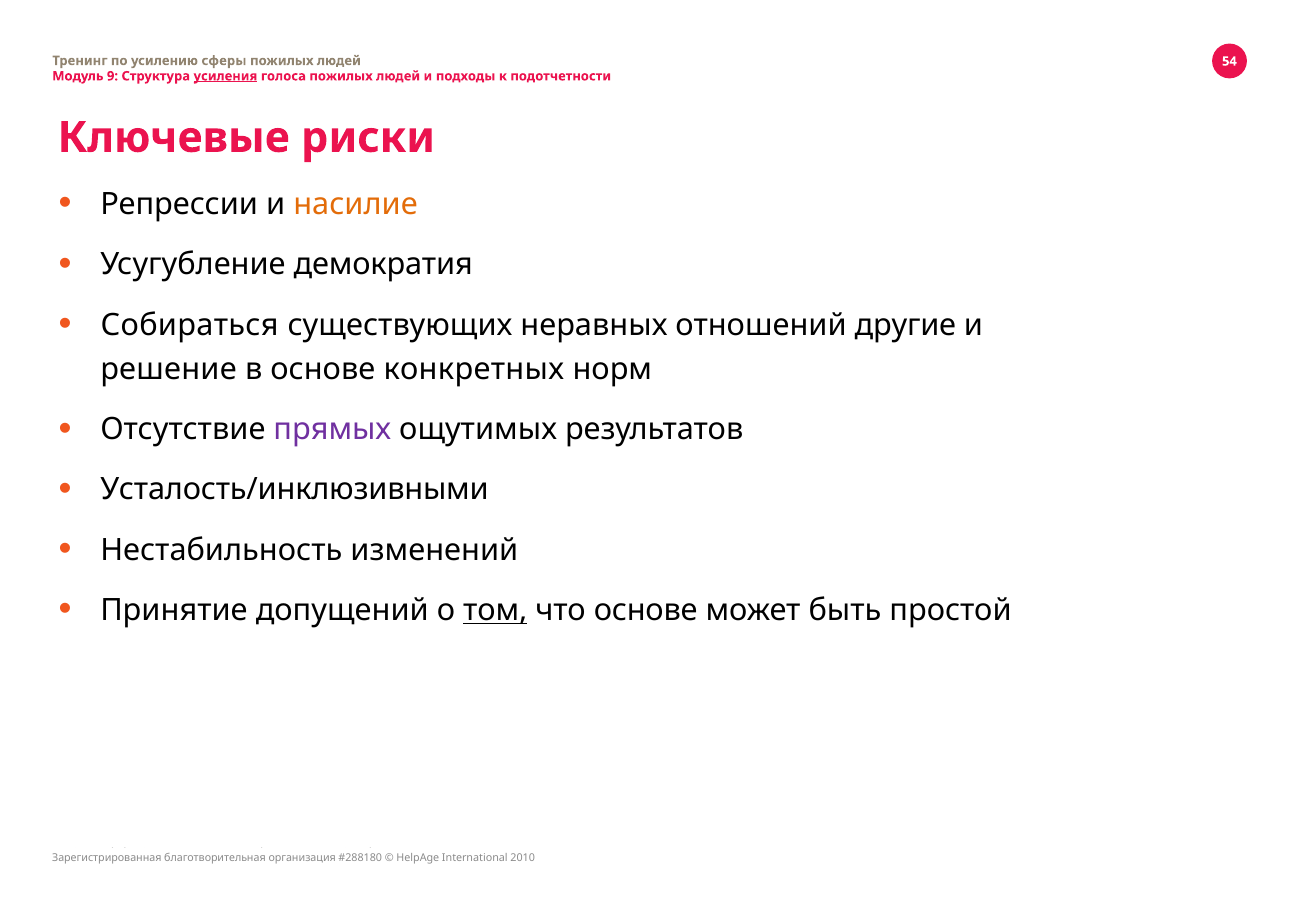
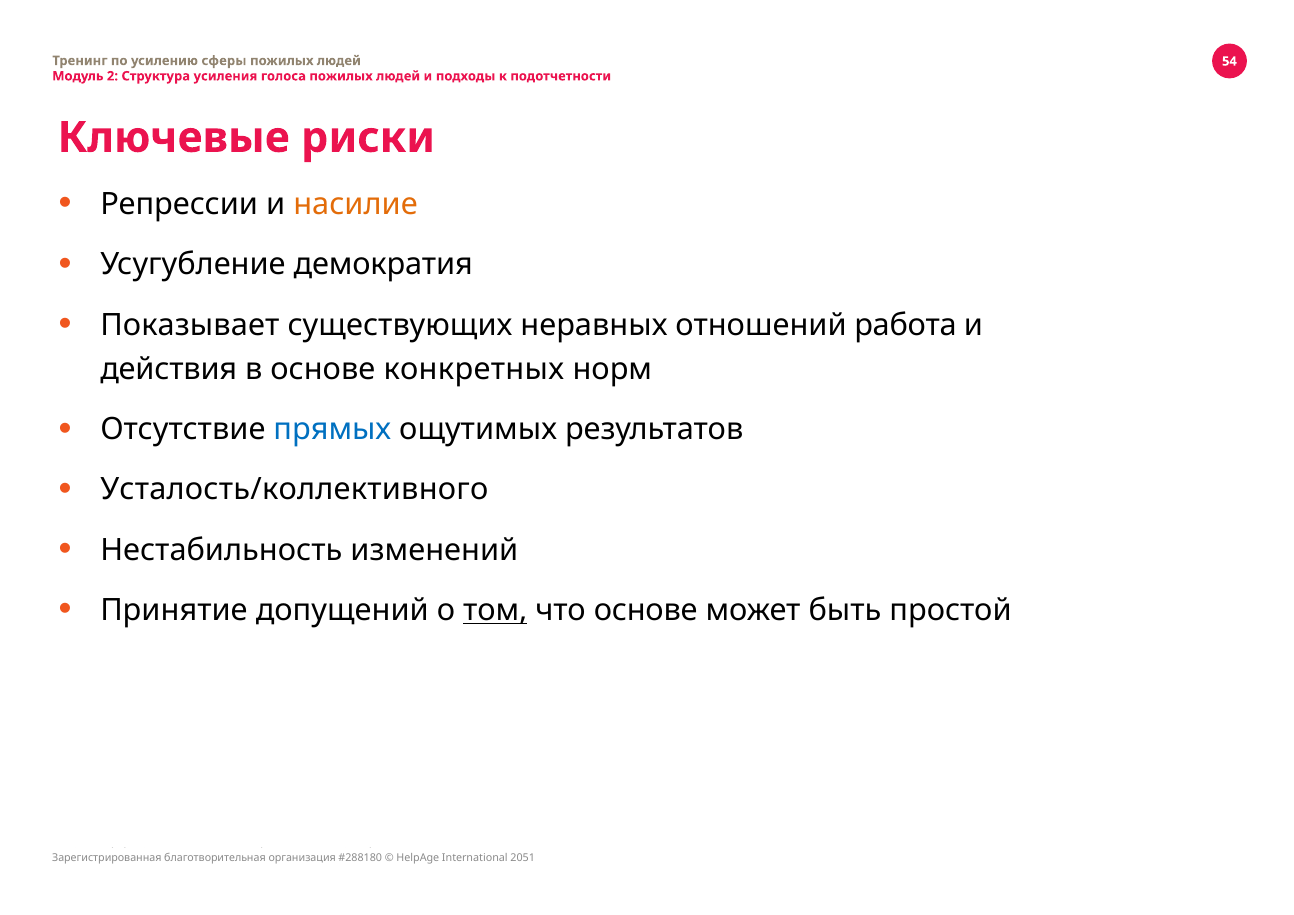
9: 9 -> 2 (112, 76)
усиления underline: present -> none (225, 76)
Собираться: Собираться -> Показывает (190, 325)
другие: другие -> работа (905, 325)
решение: решение -> действия (169, 369)
прямых colour: purple -> blue (332, 429)
Усталость/инклюзивными: Усталость/инклюзивными -> Усталость/коллективного (294, 490)
2010: 2010 -> 2051 (523, 858)
